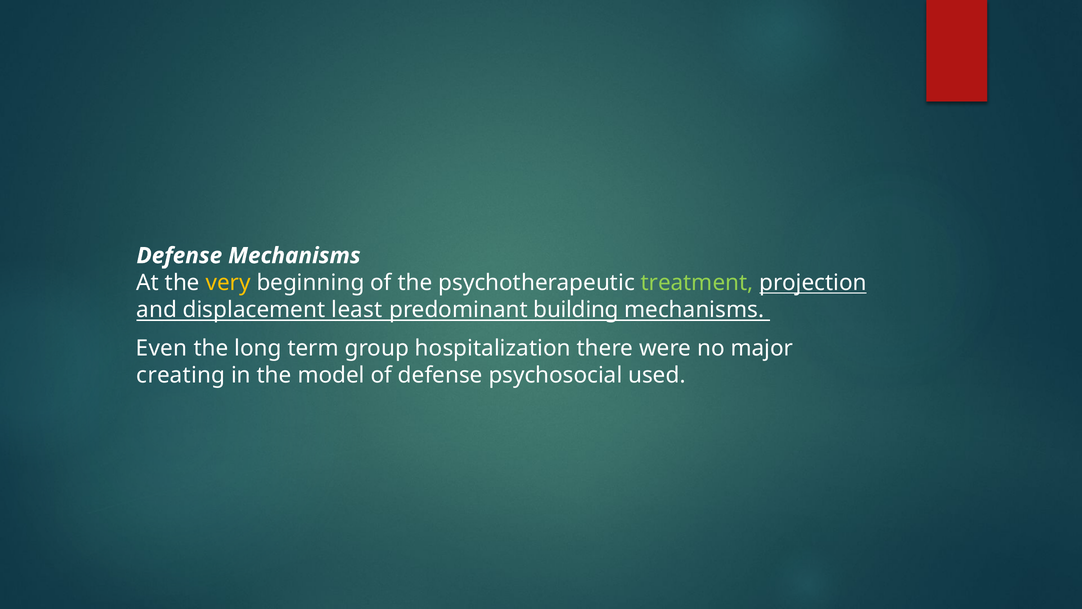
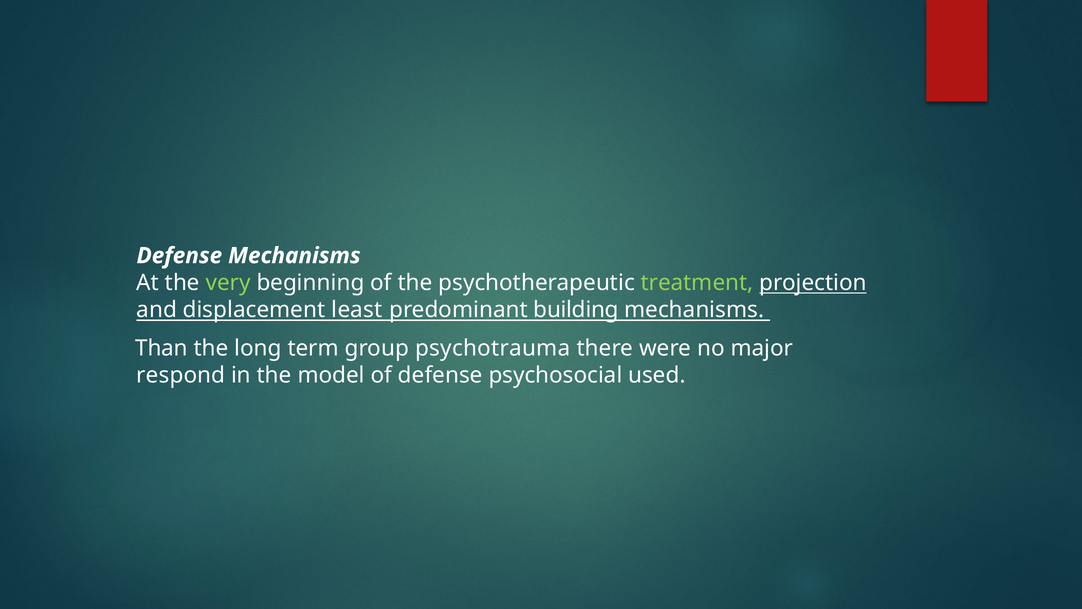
very colour: yellow -> light green (228, 283)
Even: Even -> Than (162, 348)
hospitalization: hospitalization -> psychotrauma (493, 348)
creating: creating -> respond (181, 375)
